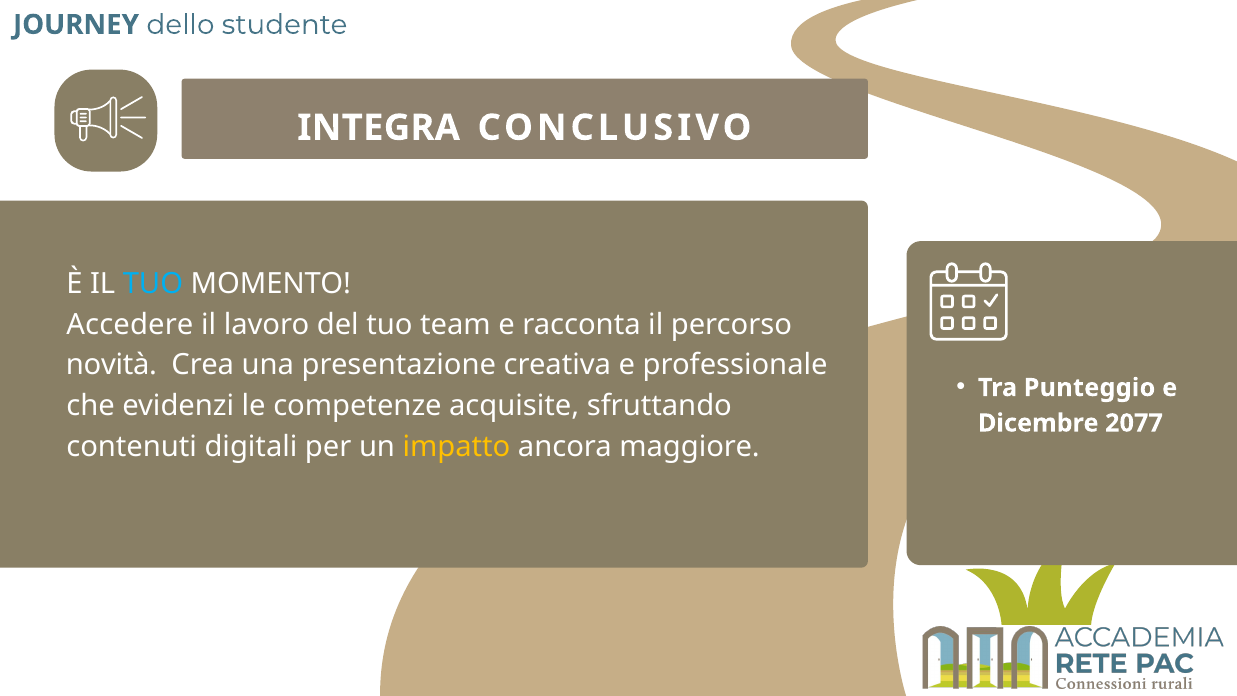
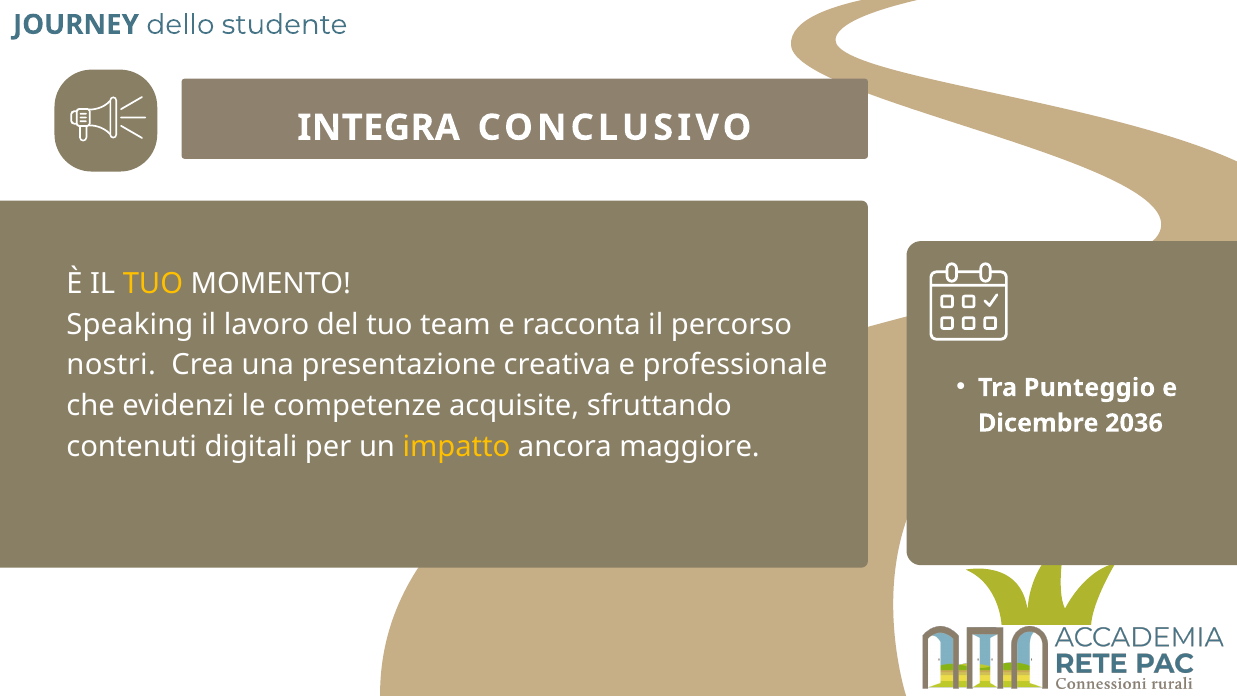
TUO colour: light blue -> yellow (153, 283)
Accedere: Accedere -> Speaking (130, 324)
novità: novità -> nostri (111, 365)
2077: 2077 -> 2036 (1134, 423)
